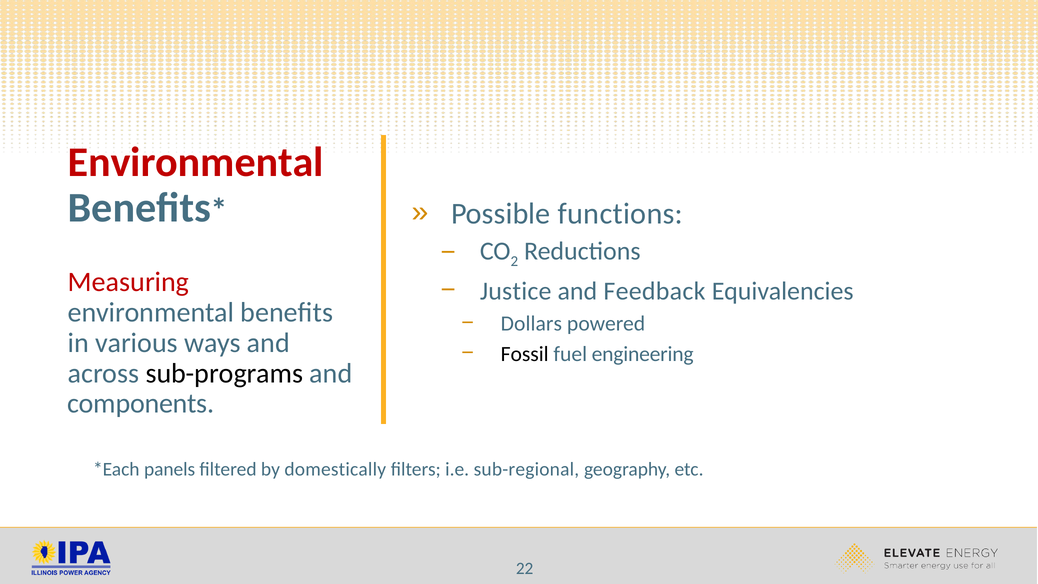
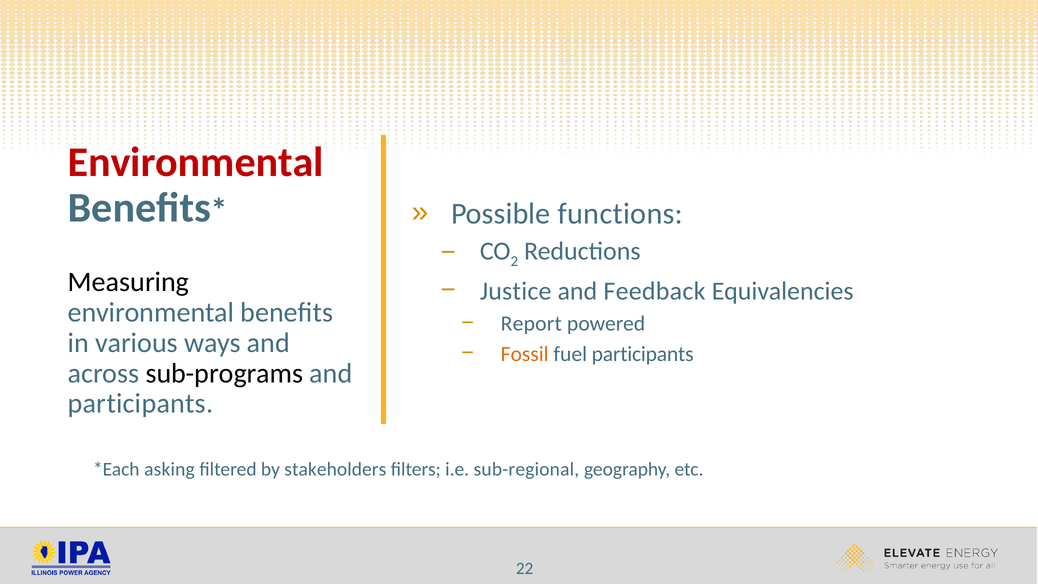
Measuring colour: red -> black (129, 282)
Dollars: Dollars -> Report (531, 324)
Fossil colour: black -> orange (525, 354)
fuel engineering: engineering -> participants (643, 354)
components: components -> participants (141, 404)
panels: panels -> asking (169, 469)
domestically: domestically -> stakeholders (335, 469)
